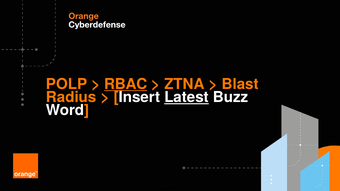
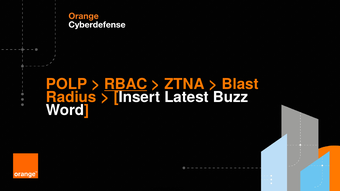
Latest underline: present -> none (187, 97)
